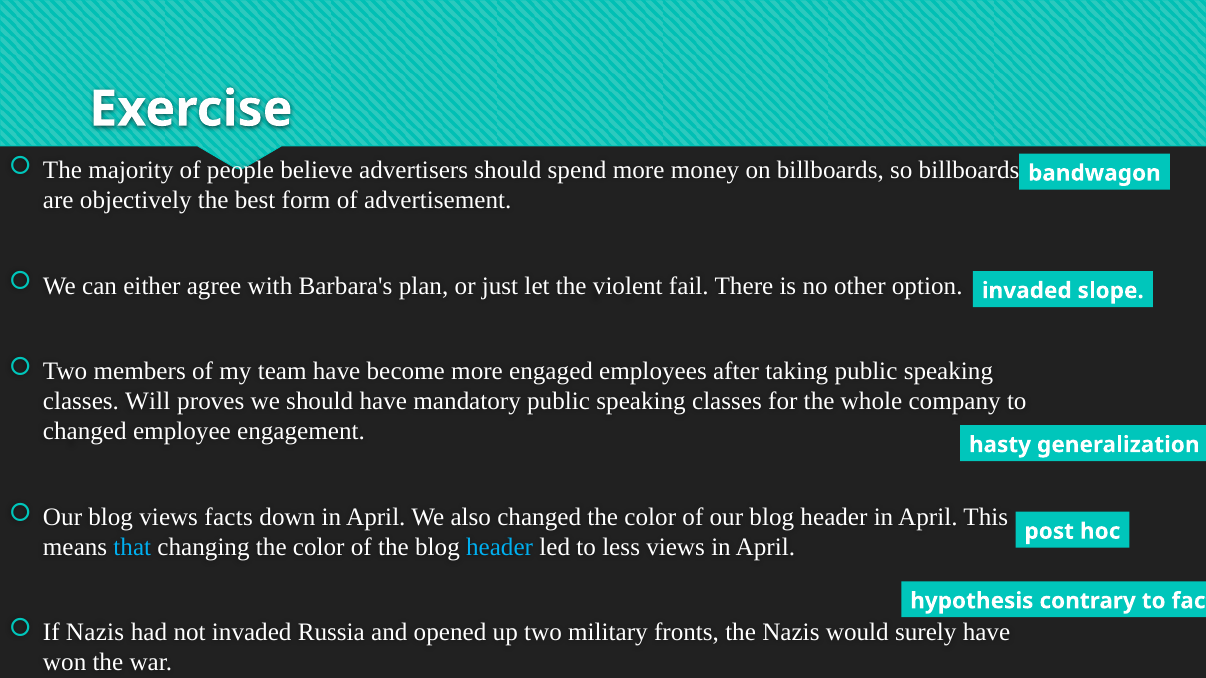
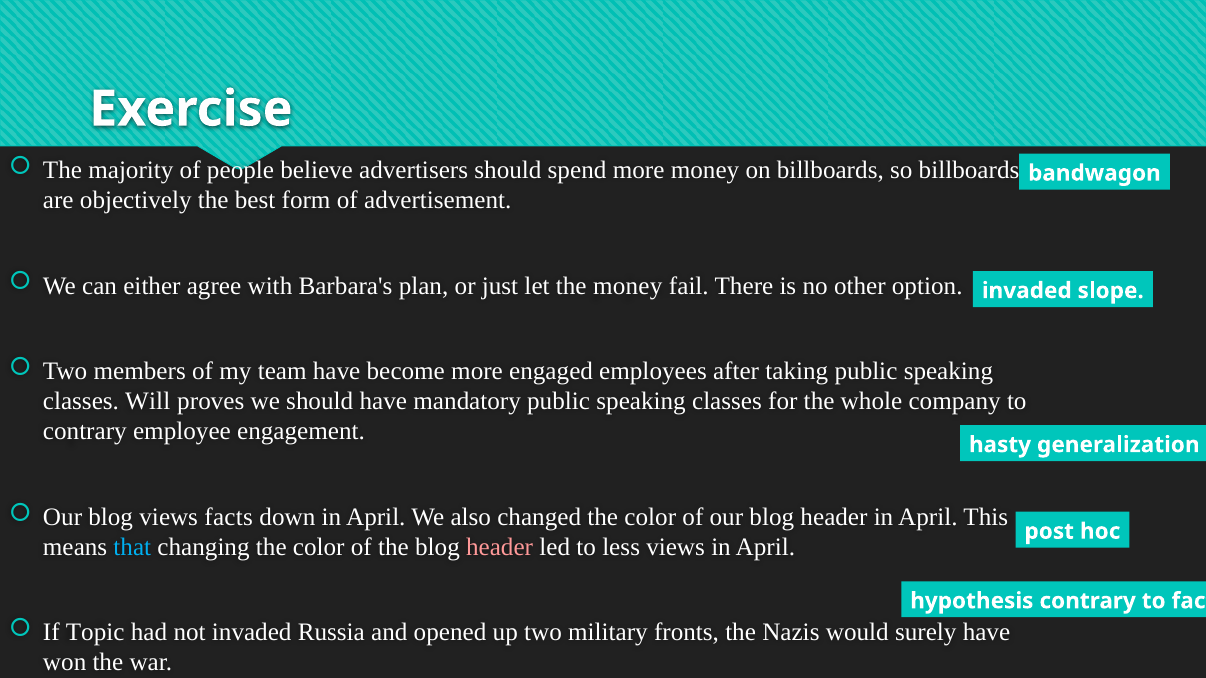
the violent: violent -> money (628, 286)
changed: changed -> contrary (85, 432)
header colour: light blue -> pink (500, 547)
If Nazis: Nazis -> Topic (95, 633)
